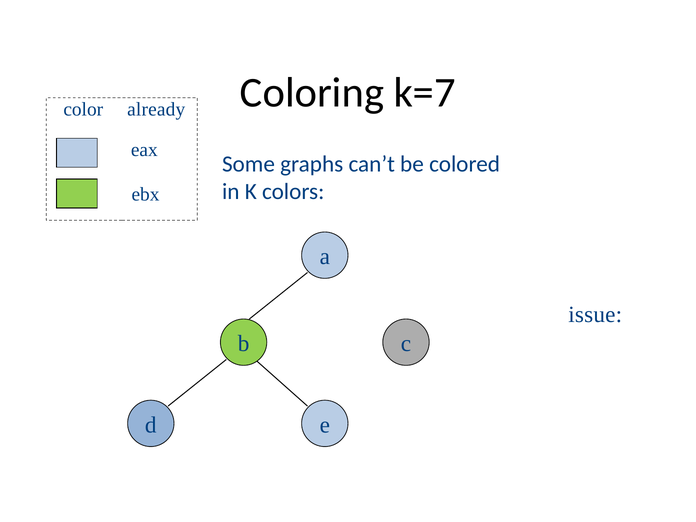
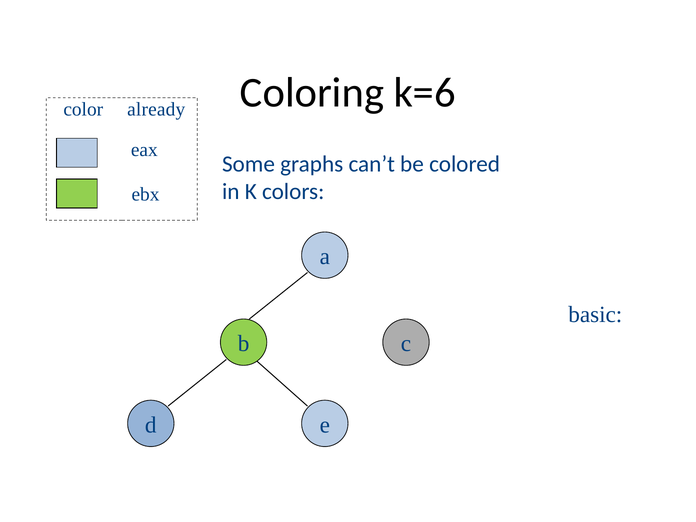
k=7: k=7 -> k=6 (425, 93)
issue: issue -> basic (595, 315)
